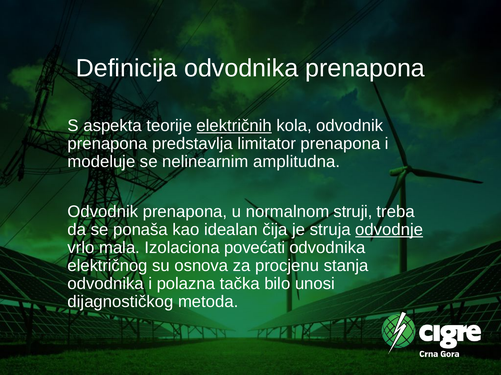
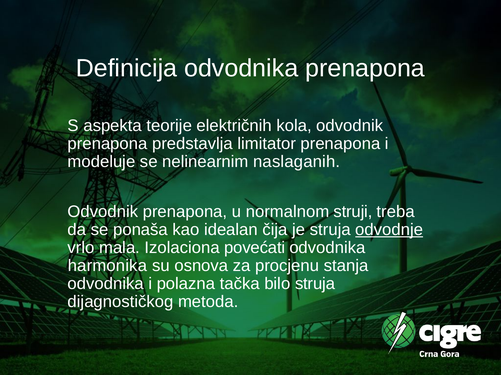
električnih underline: present -> none (234, 126)
amplitudna: amplitudna -> naslaganih (297, 162)
električnog: električnog -> harmonika (107, 266)
bilo unosi: unosi -> struja (315, 284)
